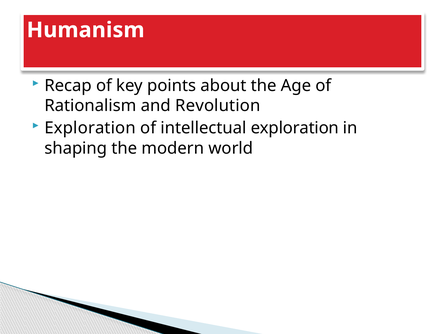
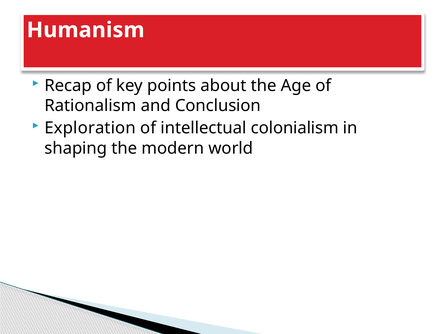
Revolution: Revolution -> Conclusion (218, 106)
intellectual exploration: exploration -> colonialism (295, 128)
